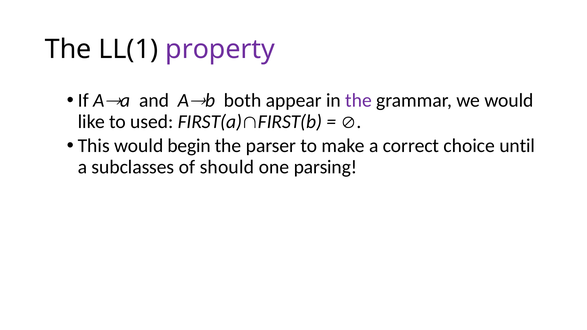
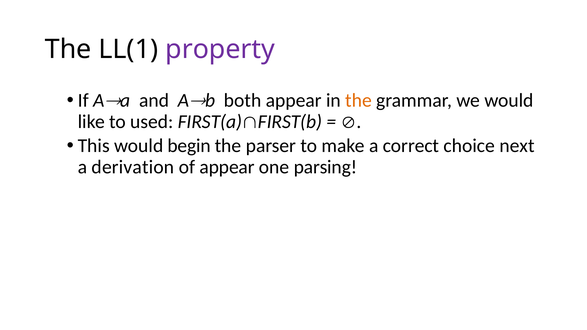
the colour: purple -> orange (359, 101)
until: until -> next (517, 146)
subclasses: subclasses -> derivation (133, 167)
of should: should -> appear (227, 167)
